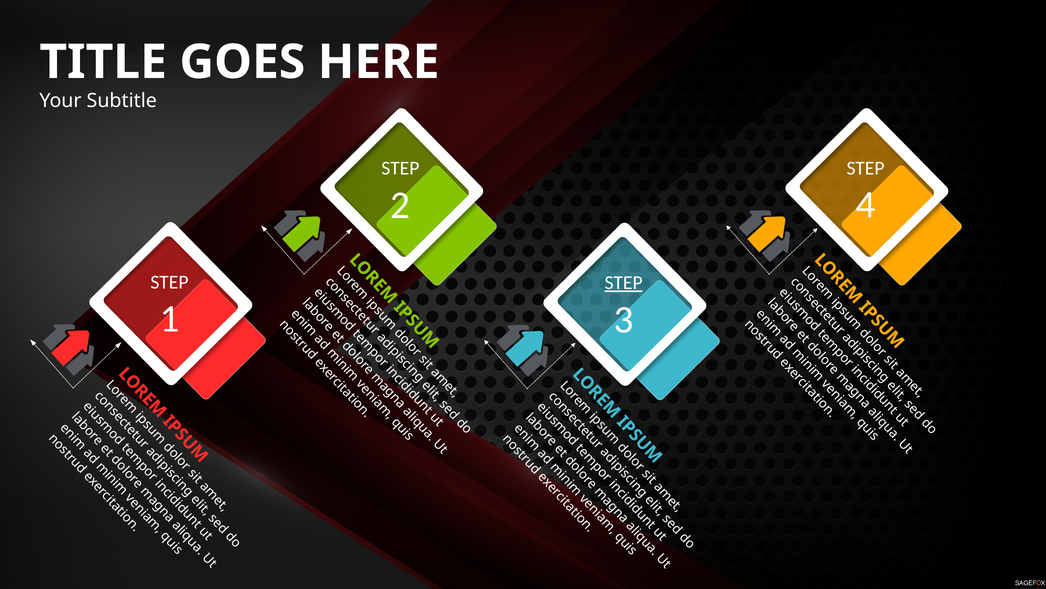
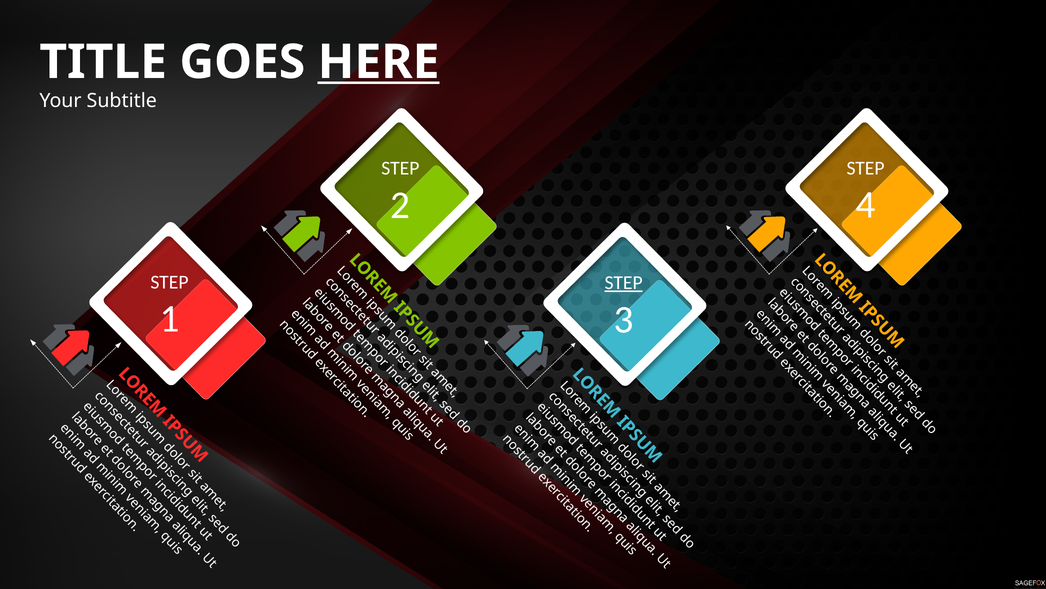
HERE underline: none -> present (379, 62)
